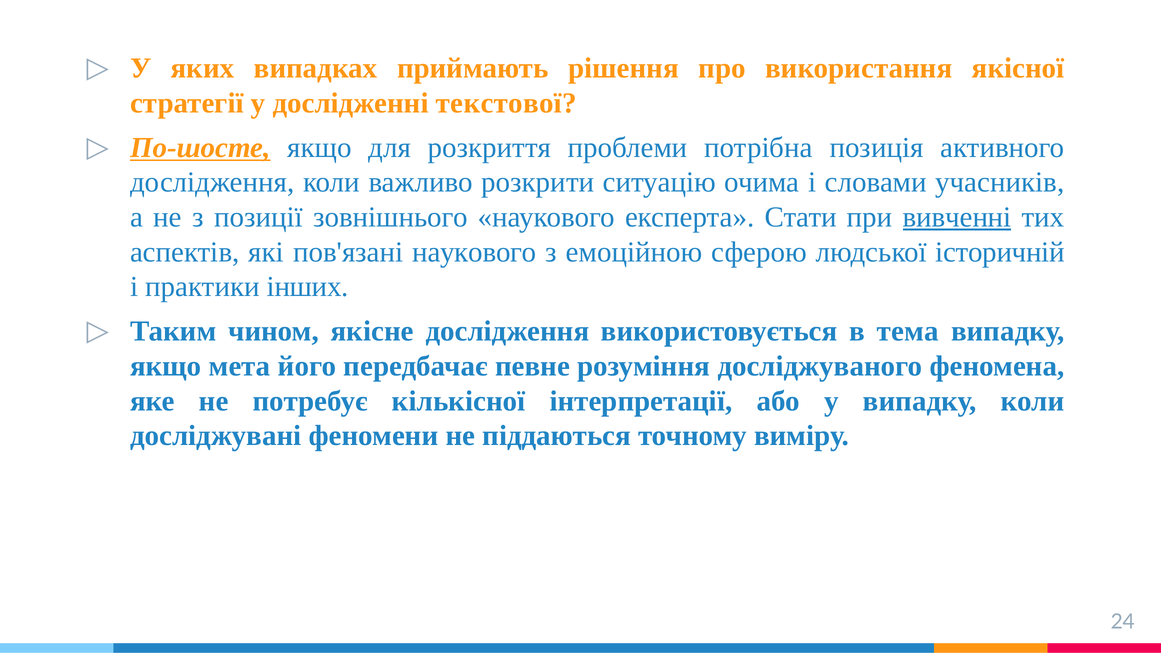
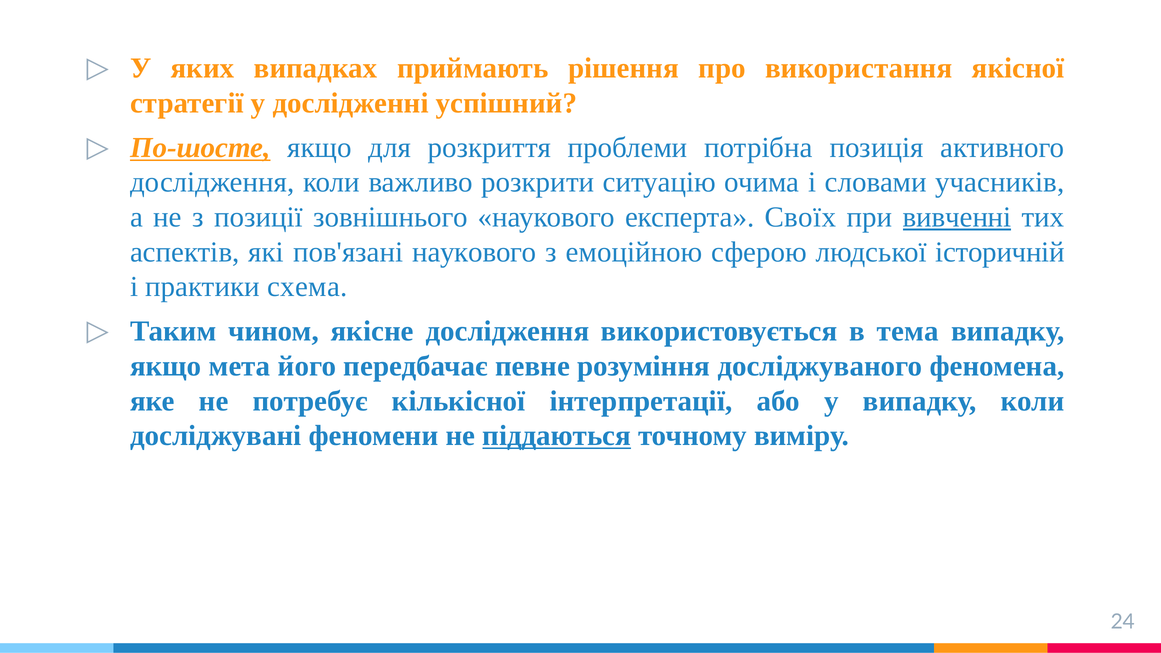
текстової: текстової -> успішний (506, 103)
Стати: Стати -> Своїх (800, 217)
інших: інших -> схема (307, 287)
піддаються underline: none -> present (557, 436)
